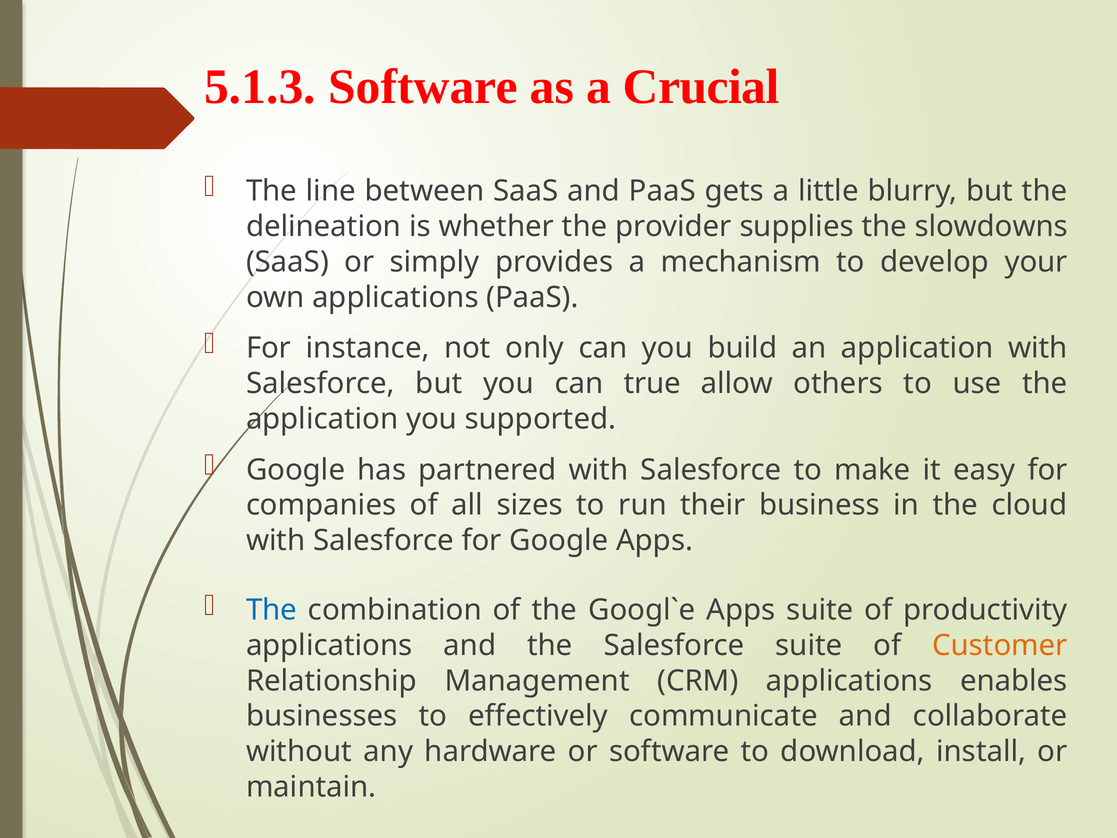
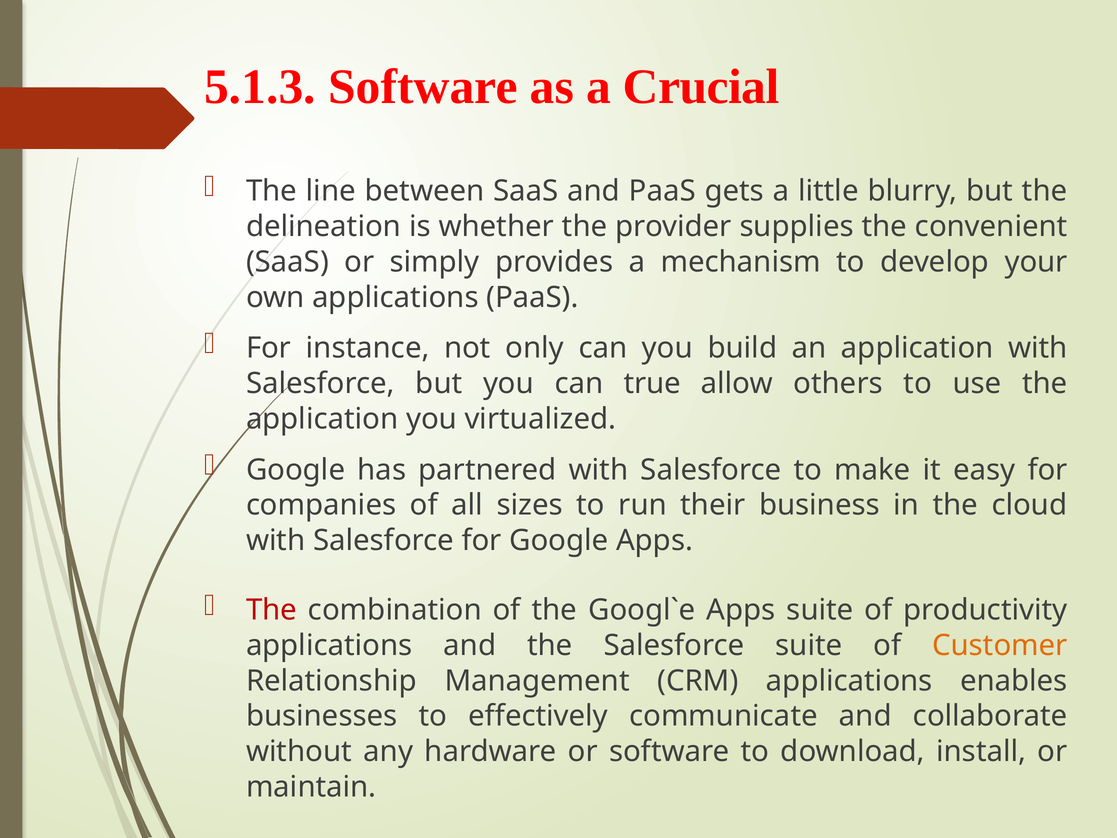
slowdowns: slowdowns -> convenient (991, 227)
supported: supported -> virtualized (540, 419)
The colour: blue -> red (272, 610)
